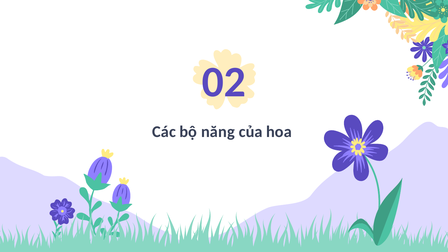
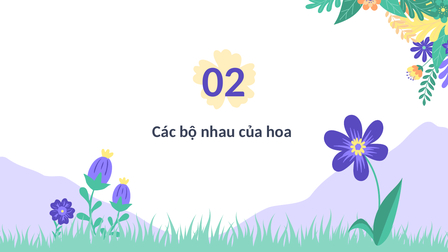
năng: năng -> nhau (218, 132)
